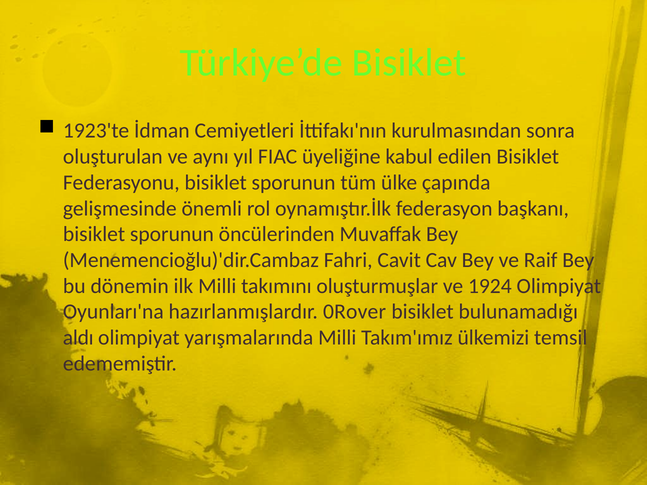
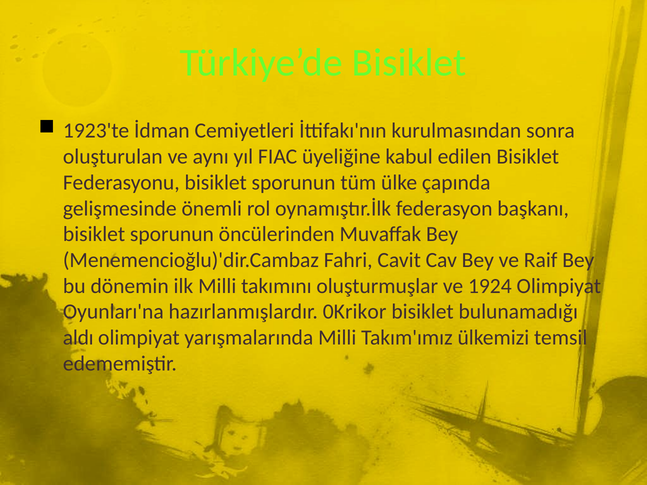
0Rover: 0Rover -> 0Krikor (355, 312)
